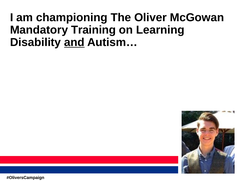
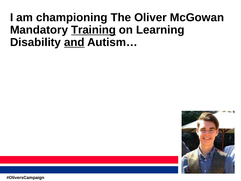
Training underline: none -> present (94, 30)
